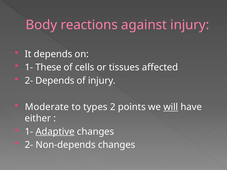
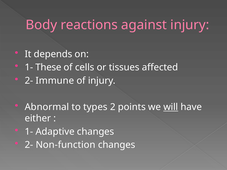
2- Depends: Depends -> Immune (55, 81)
Moderate: Moderate -> Abnormal (47, 107)
Adaptive underline: present -> none (55, 132)
Non-depends: Non-depends -> Non-function (66, 145)
